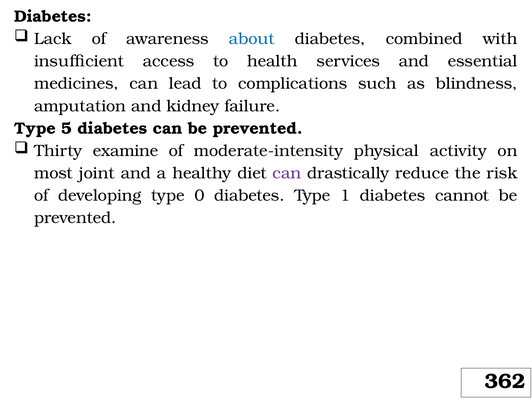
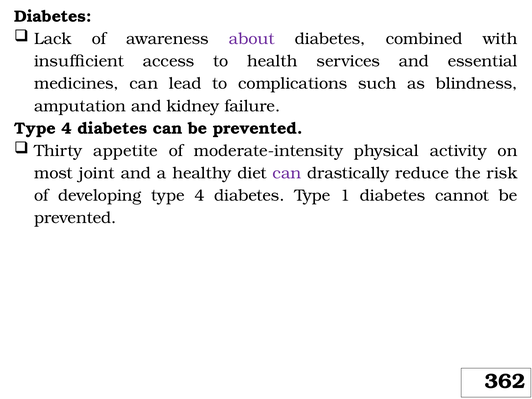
about colour: blue -> purple (252, 39)
5: 5 -> 4 (67, 128)
examine: examine -> appetite (125, 151)
developing type 0: 0 -> 4 (199, 196)
